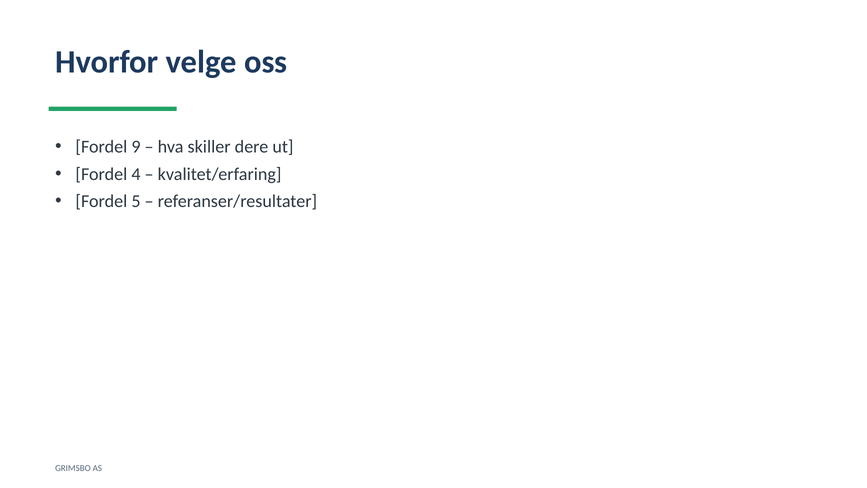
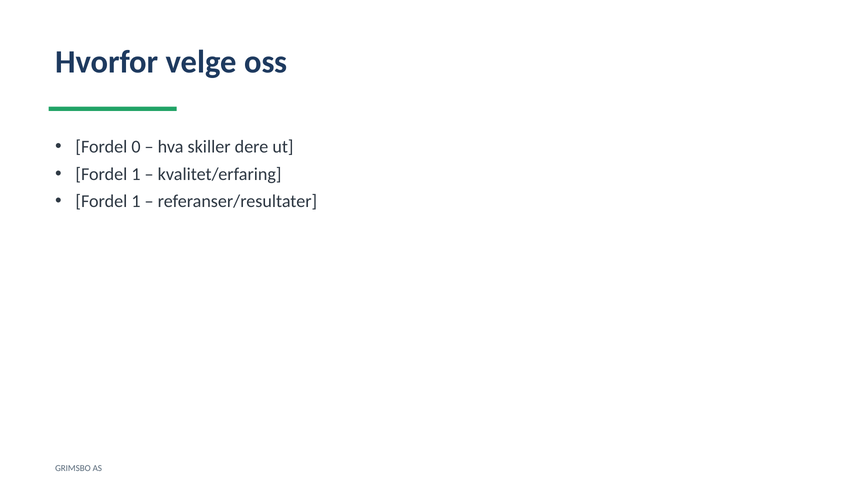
9: 9 -> 0 (136, 147)
4: 4 -> 1 (136, 174)
5: 5 -> 1 (136, 201)
